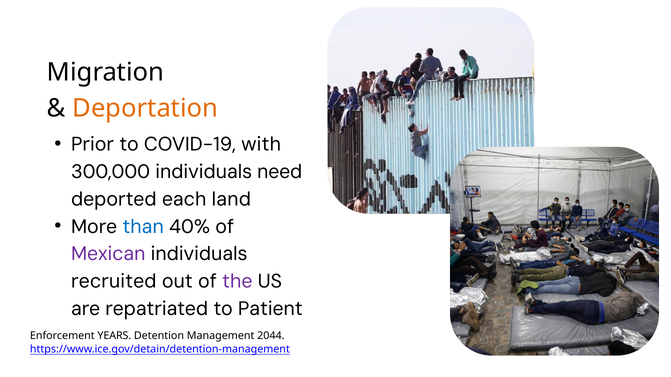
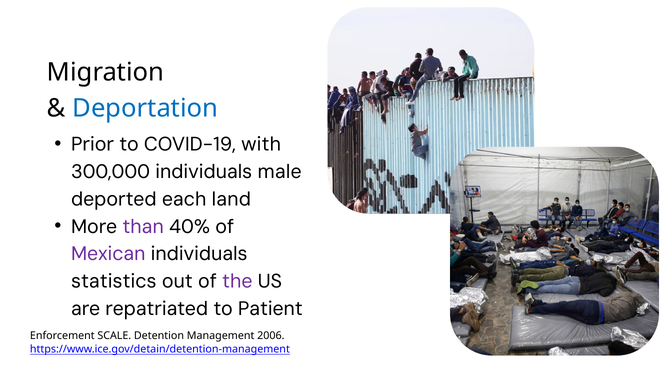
Deportation colour: orange -> blue (145, 108)
need: need -> male (280, 172)
than colour: blue -> purple (143, 227)
recruited: recruited -> statistics (114, 282)
YEARS: YEARS -> SCALE (114, 336)
2044: 2044 -> 2006 (271, 336)
